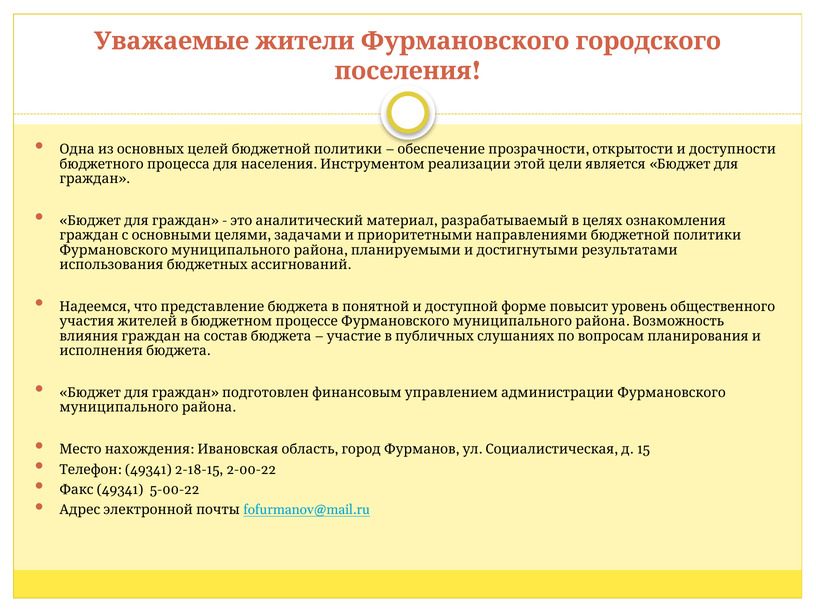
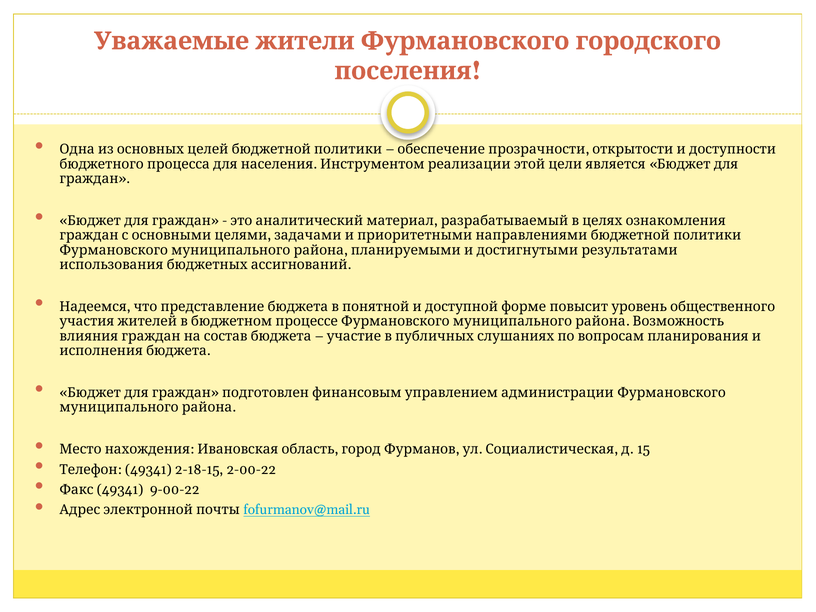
5-00-22: 5-00-22 -> 9-00-22 (175, 490)
